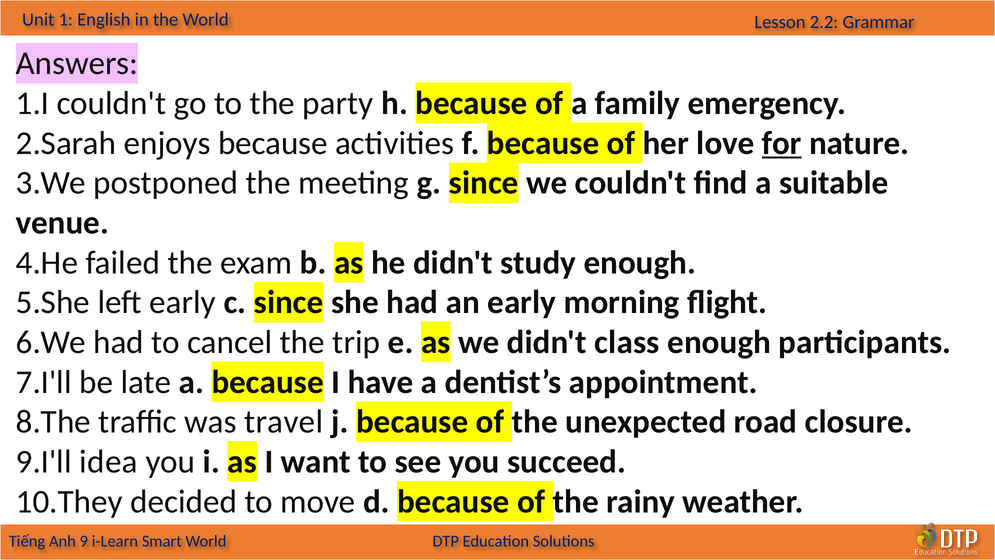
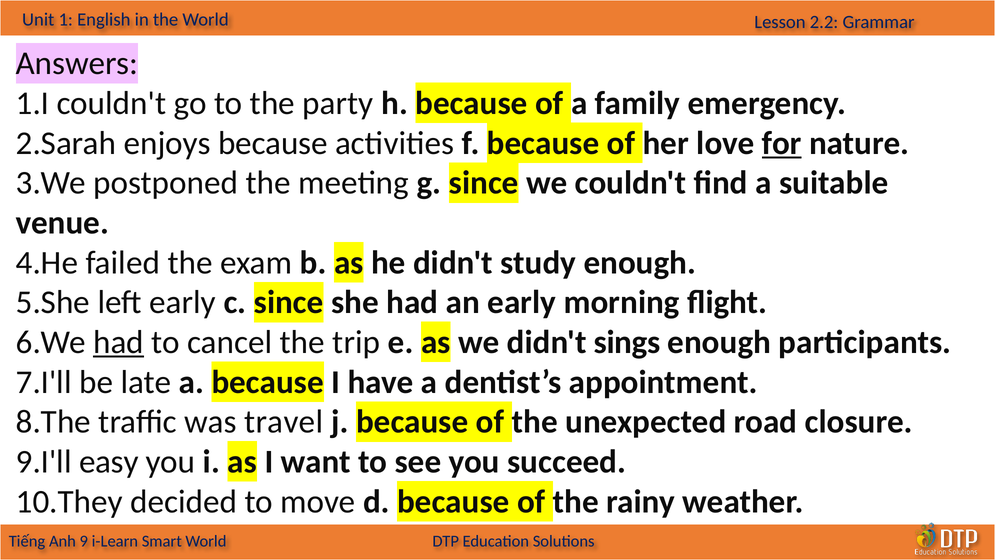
had underline: none -> present (118, 342)
class: class -> sings (627, 342)
idea: idea -> easy (109, 462)
